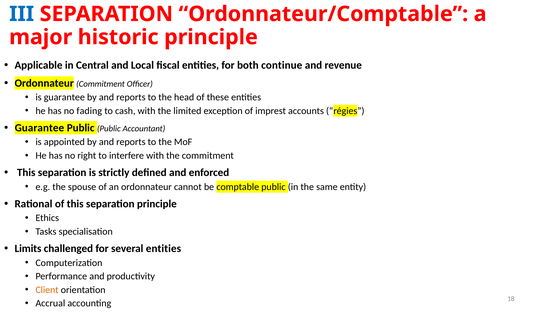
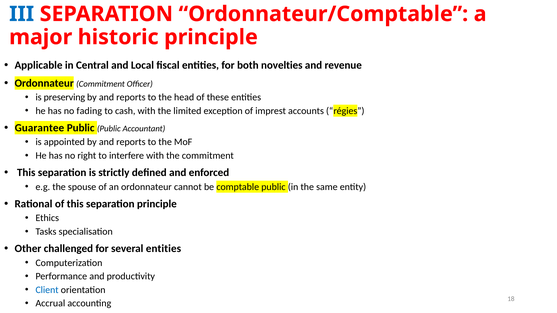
continue: continue -> novelties (282, 65)
is guarantee: guarantee -> preserving (64, 97)
Limits: Limits -> Other (28, 249)
Client colour: orange -> blue (47, 290)
